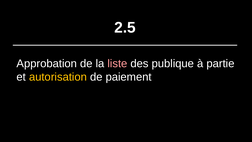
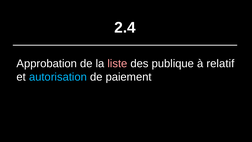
2.5: 2.5 -> 2.4 (125, 28)
partie: partie -> relatif (220, 63)
autorisation colour: yellow -> light blue (58, 77)
